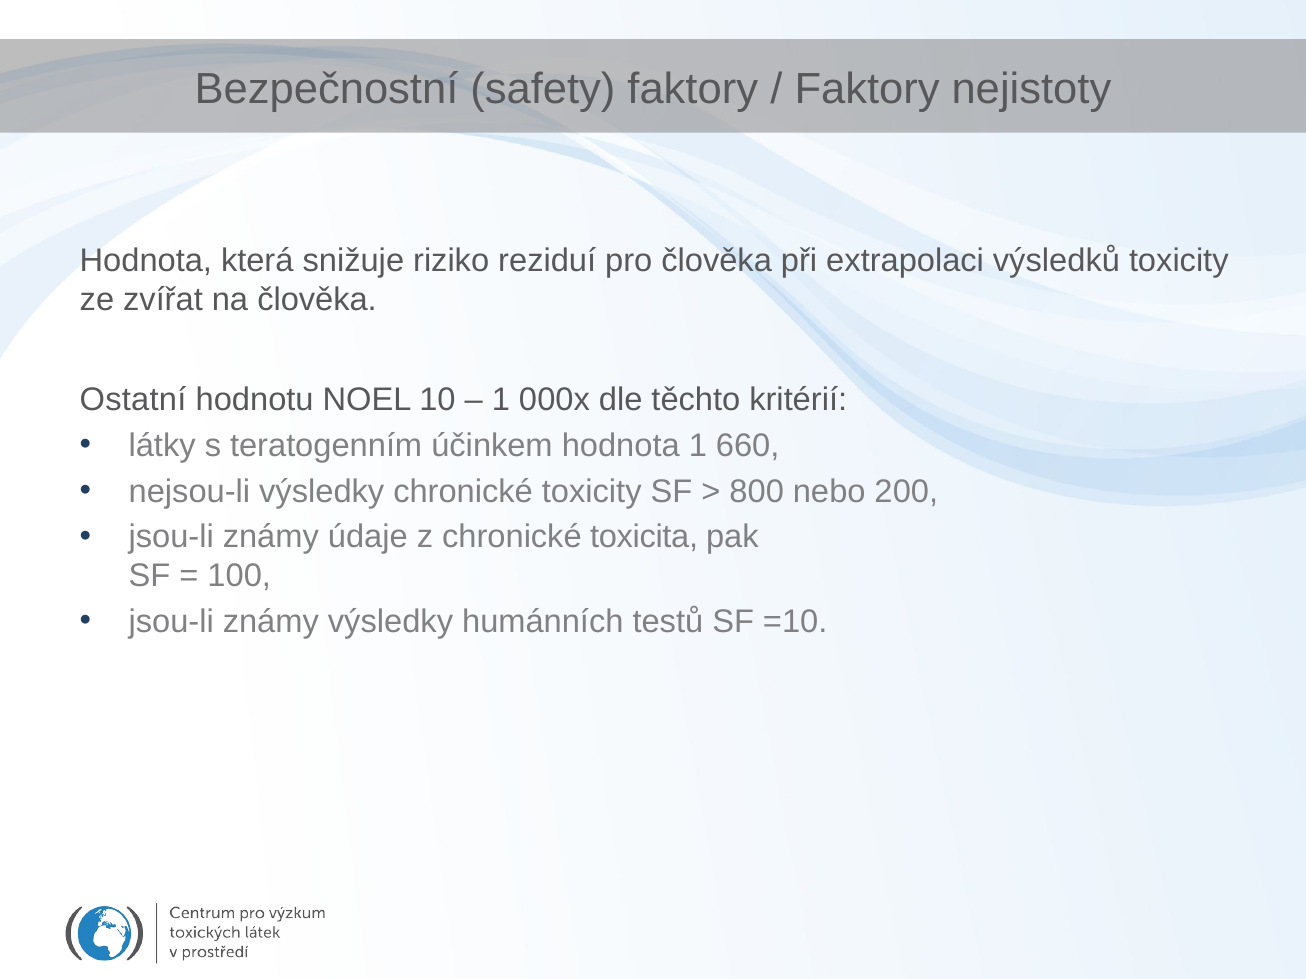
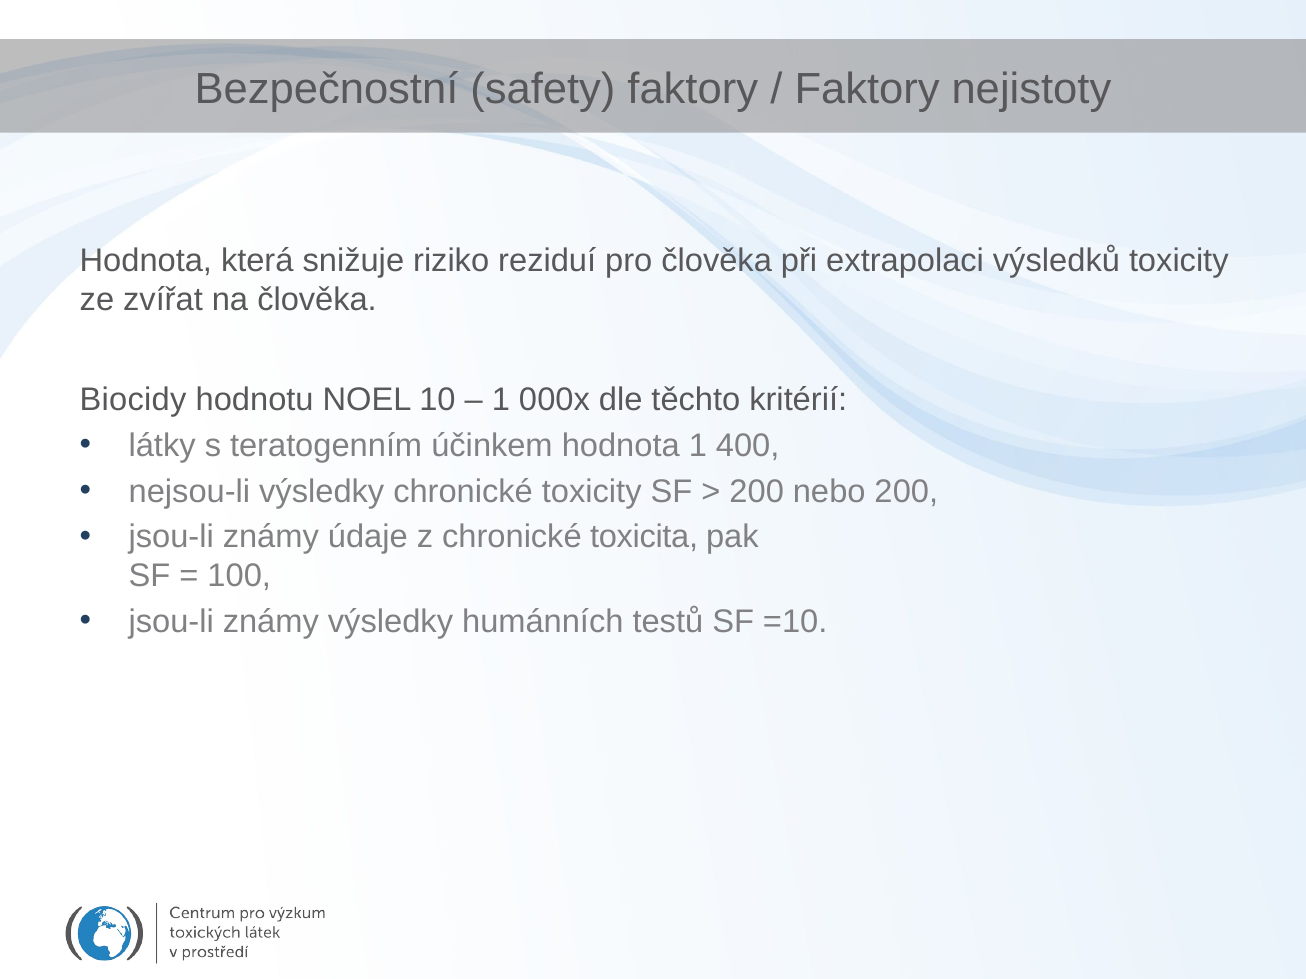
Ostatní: Ostatní -> Biocidy (133, 400)
660: 660 -> 400 (748, 446)
800: 800 -> 200 (757, 492)
